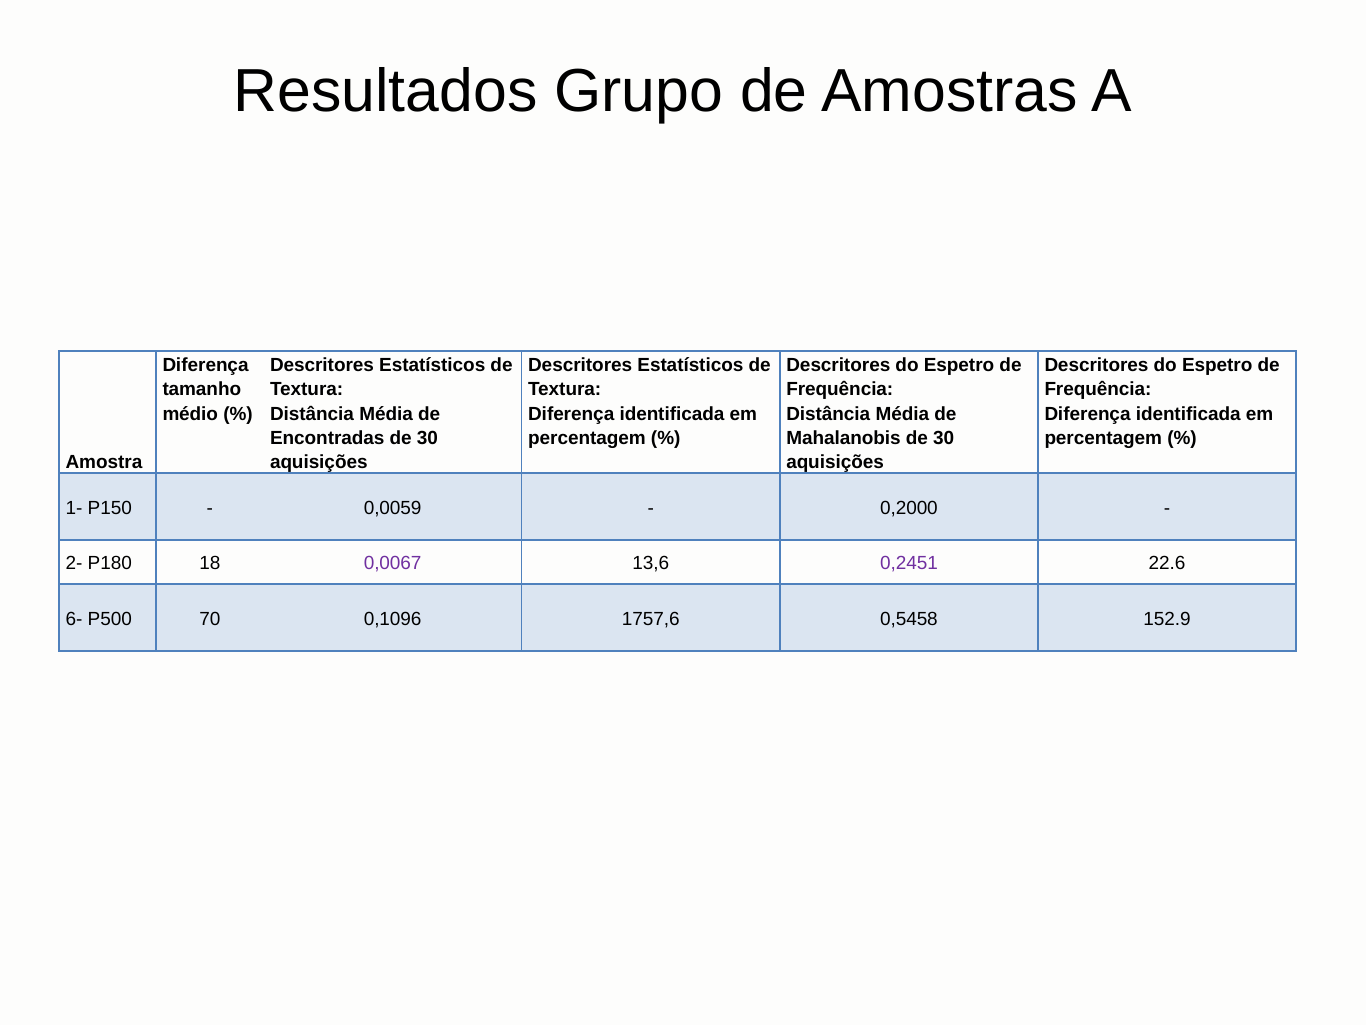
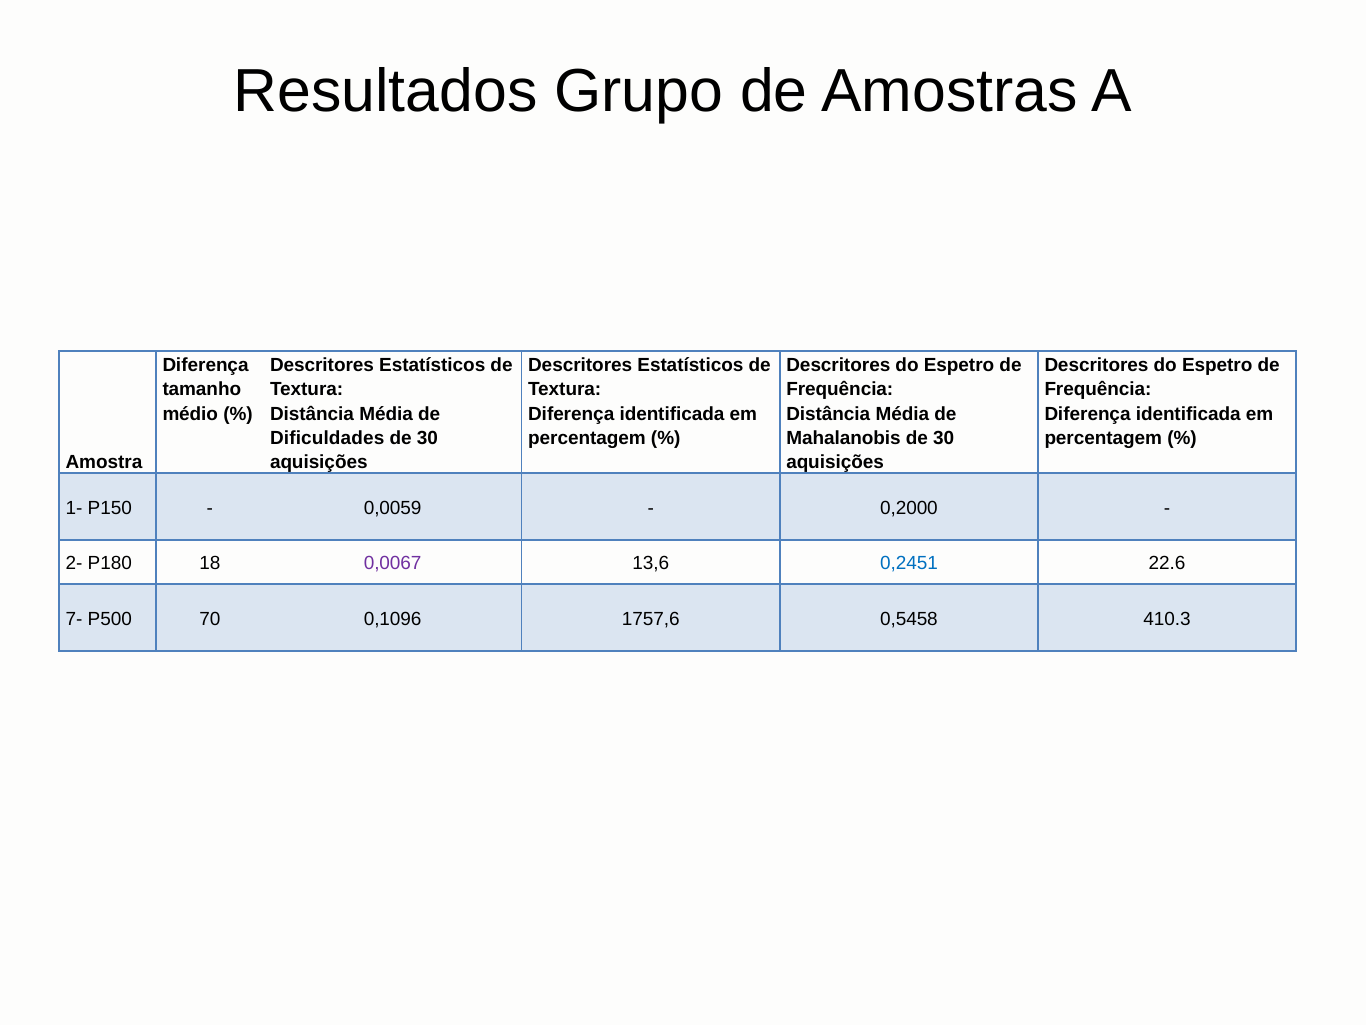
Encontradas: Encontradas -> Dificuldades (327, 438)
0,2451 colour: purple -> blue (909, 563)
6-: 6- -> 7- (74, 619)
152.9: 152.9 -> 410.3 (1167, 619)
